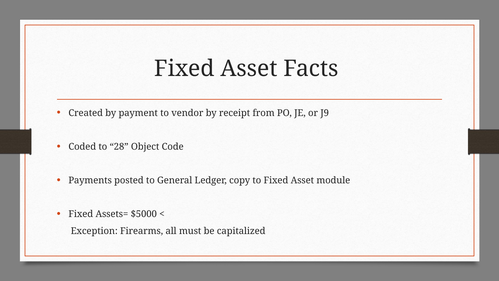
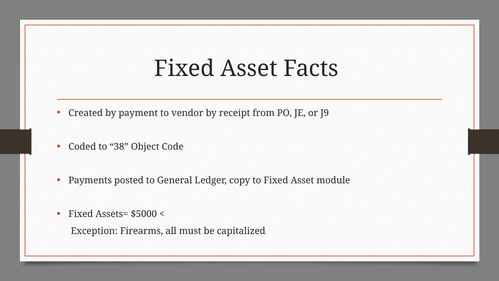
28: 28 -> 38 (119, 146)
